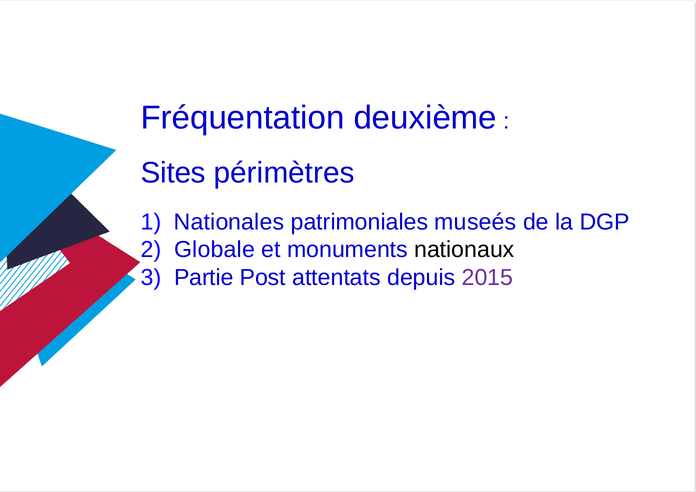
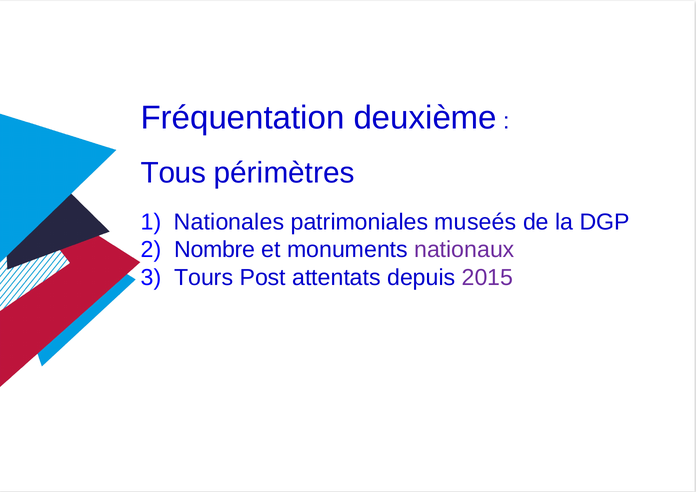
Sites: Sites -> Tous (173, 173)
Globale: Globale -> Nombre (215, 250)
nationaux colour: black -> purple (464, 250)
Partie: Partie -> Tours (204, 278)
